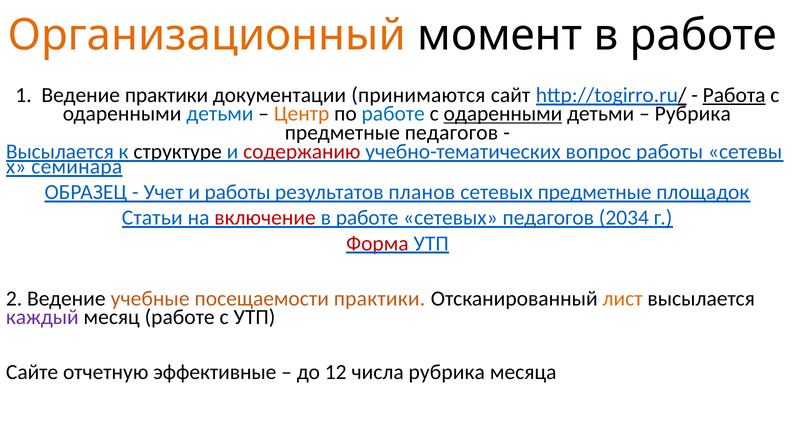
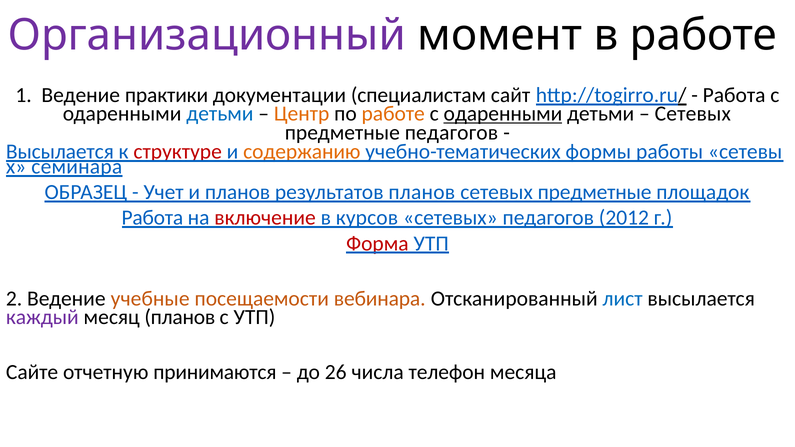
Организационный colour: orange -> purple (207, 35)
принимаются: принимаются -> специалистам (418, 95)
Работа underline: present -> none (734, 95)
работе colour: blue -> orange (393, 114)
Рубрика: Рубрика -> Сетевых (693, 114)
структуре colour: black -> red (178, 152)
содержанию colour: red -> orange (302, 152)
вопрос: вопрос -> формы (598, 152)
и работы: работы -> планов (238, 192)
Статьи: Статьи -> Работа (152, 218)
работе: работе -> курсов (367, 218)
2034: 2034 -> 2012 (624, 218)
посещаемости практики: практики -> вебинара (380, 299)
лист colour: orange -> blue (623, 299)
месяц работе: работе -> планов (180, 317)
эффективные: эффективные -> принимаются (215, 372)
12: 12 -> 26 (336, 372)
числа рубрика: рубрика -> телефон (447, 372)
